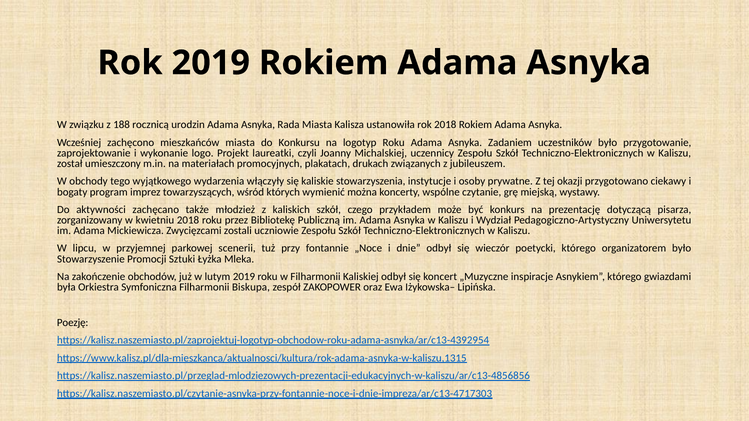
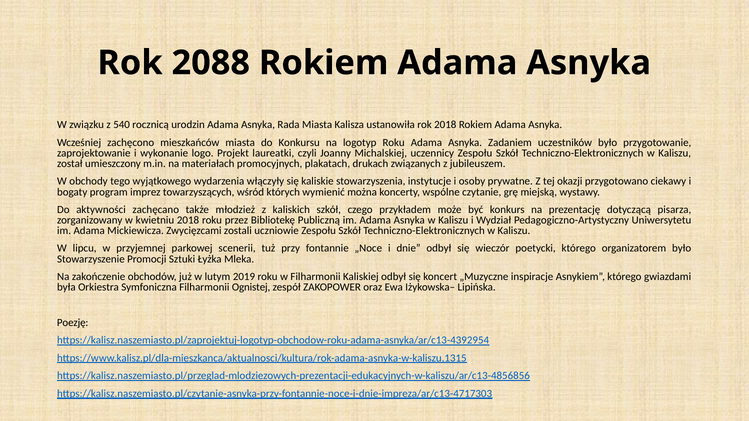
Rok 2019: 2019 -> 2088 (211, 63)
188: 188 -> 540 (122, 125)
Biskupa: Biskupa -> Ognistej (251, 287)
